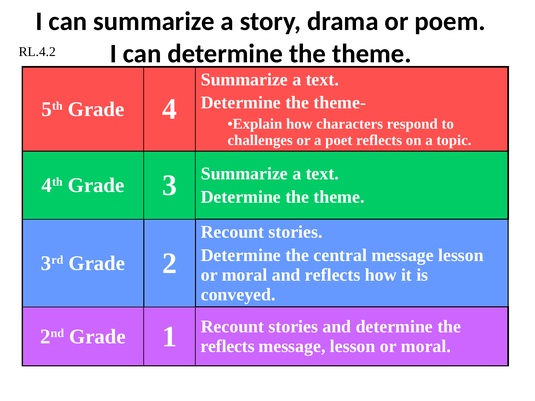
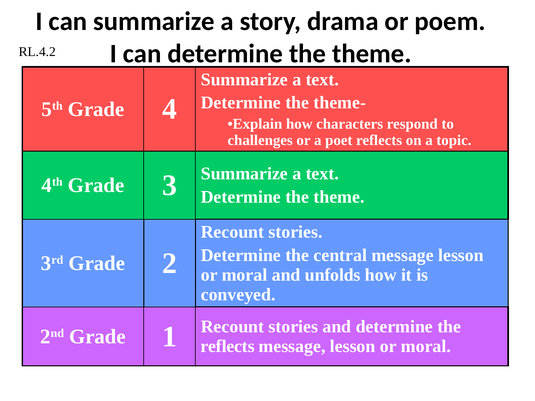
and reflects: reflects -> unfolds (333, 275)
